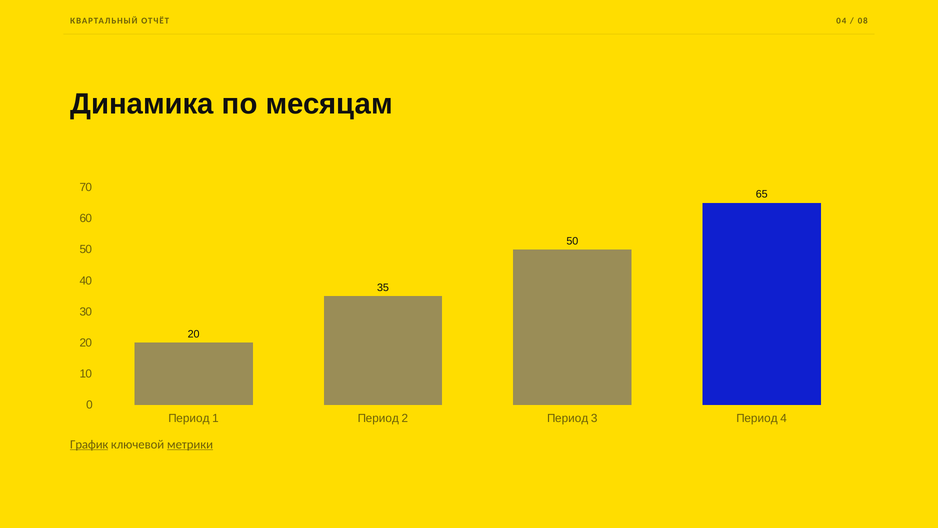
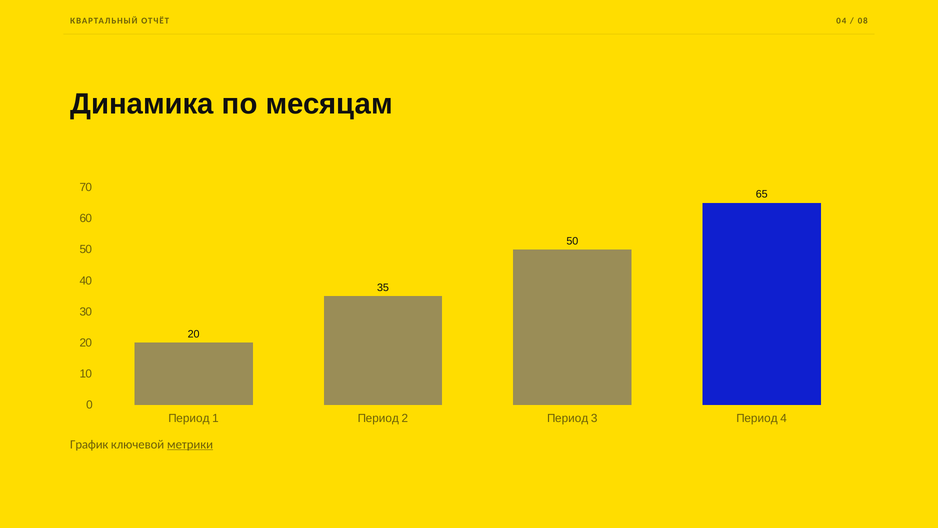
График underline: present -> none (89, 444)
